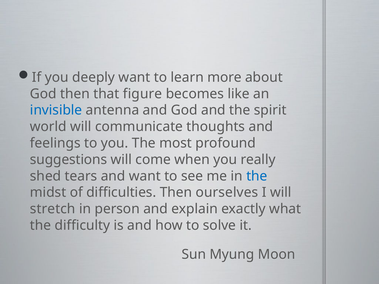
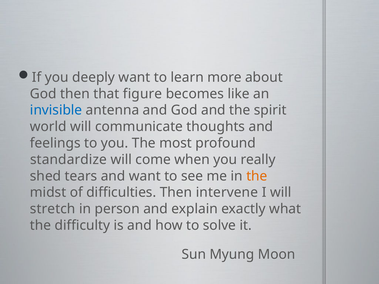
suggestions: suggestions -> standardize (68, 160)
the colour: blue -> orange (257, 176)
ourselves: ourselves -> intervene (227, 193)
